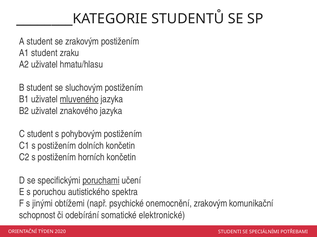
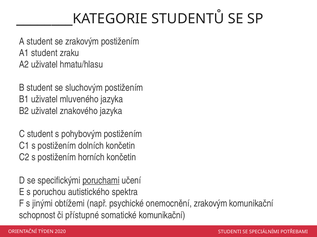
mluveného underline: present -> none (79, 100)
odebírání: odebírání -> přístupné (82, 216)
somatické elektronické: elektronické -> komunikační (162, 216)
